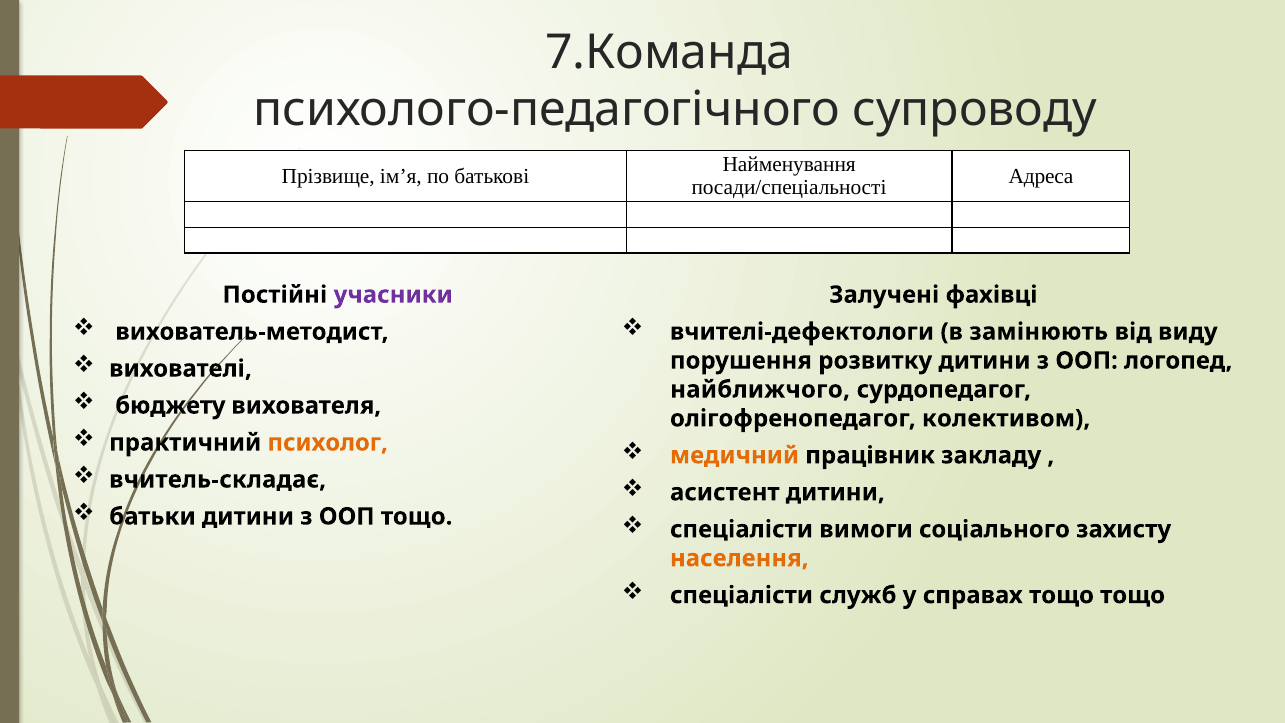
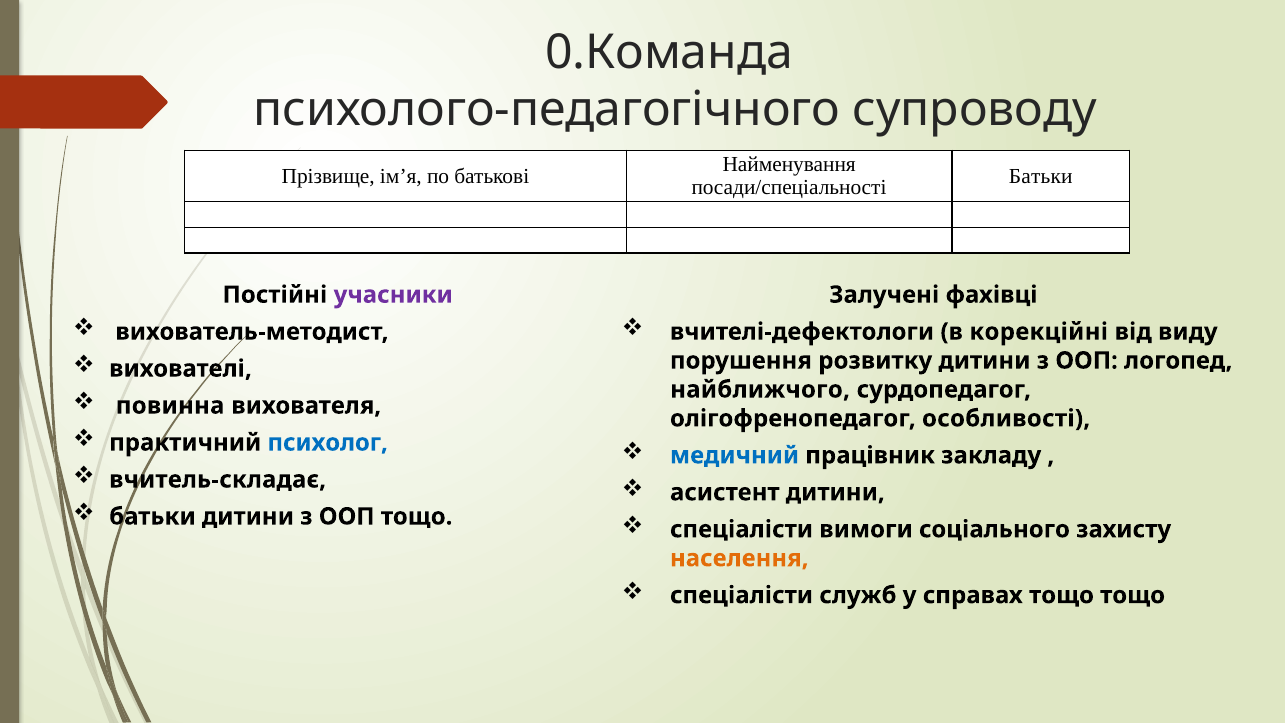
7.Команда: 7.Команда -> 0.Команда (669, 52)
Адреса: Адреса -> Батьки (1041, 176)
замінюють: замінюють -> корекційні (1039, 332)
бюджету: бюджету -> повинна (170, 406)
колективом: колективом -> особливості (1006, 418)
психолог colour: orange -> blue (328, 443)
медичний colour: orange -> blue (735, 455)
